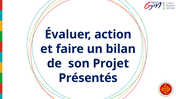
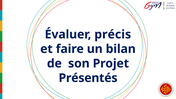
action: action -> précis (113, 34)
